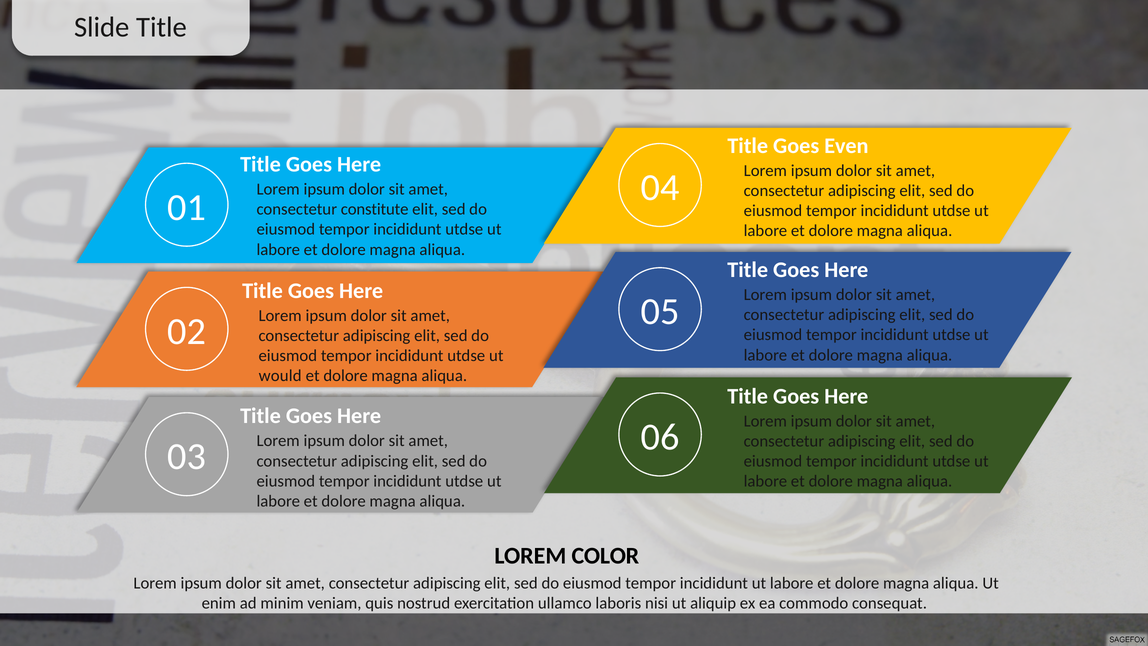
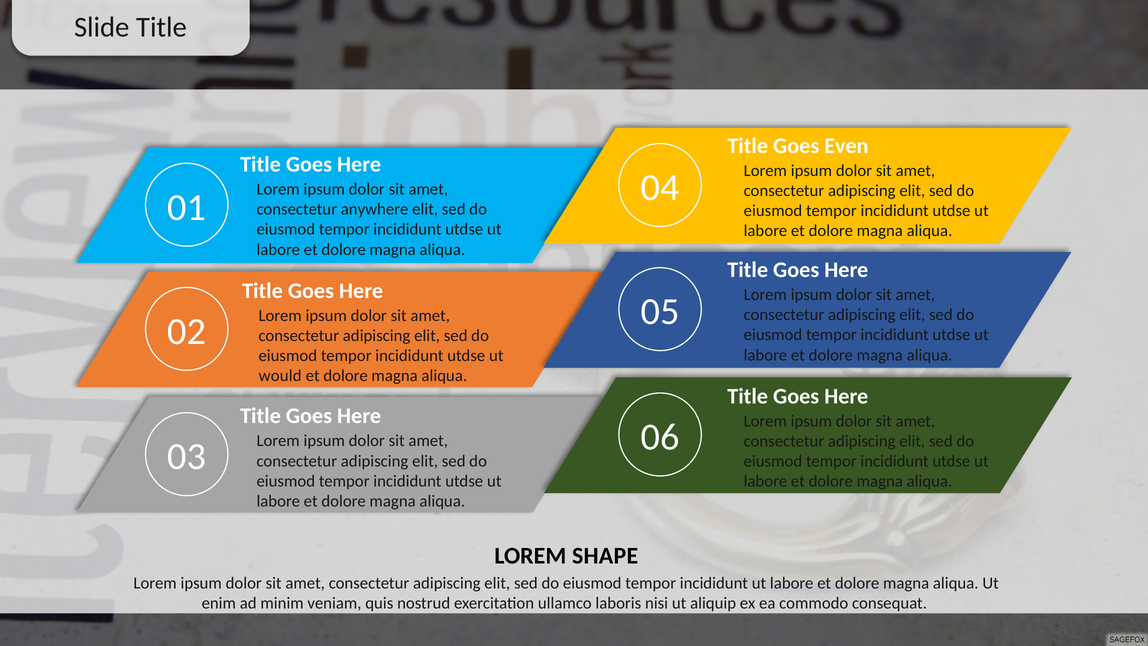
constitute: constitute -> anywhere (375, 209)
COLOR: COLOR -> SHAPE (605, 556)
